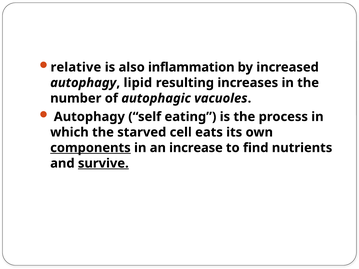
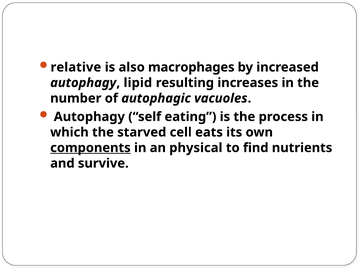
inflammation: inflammation -> macrophages (191, 67)
increase: increase -> physical (196, 148)
survive underline: present -> none (103, 163)
